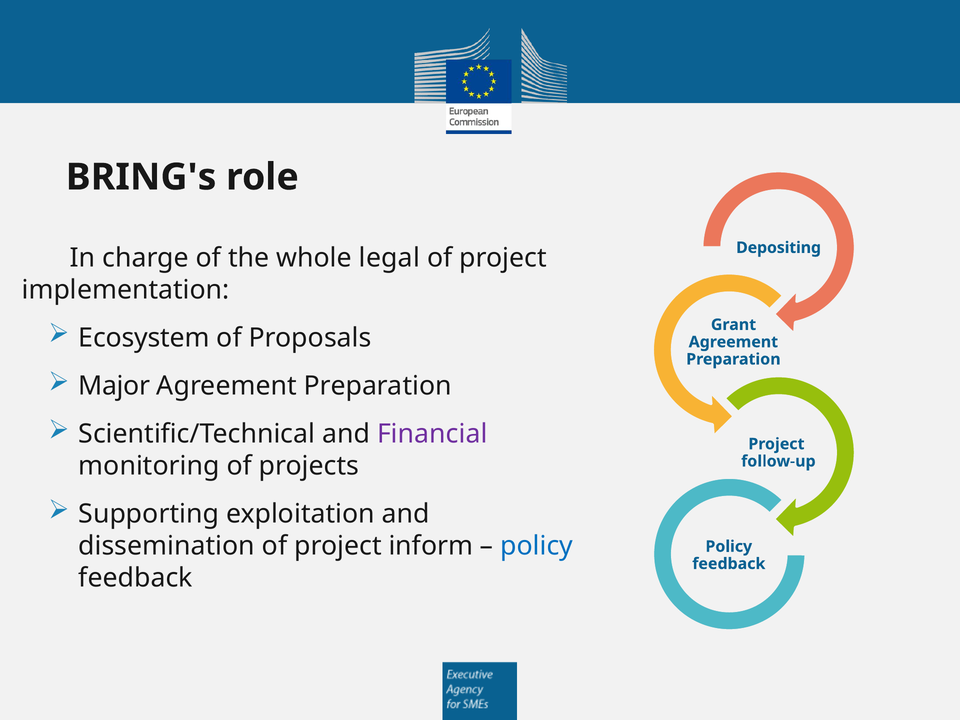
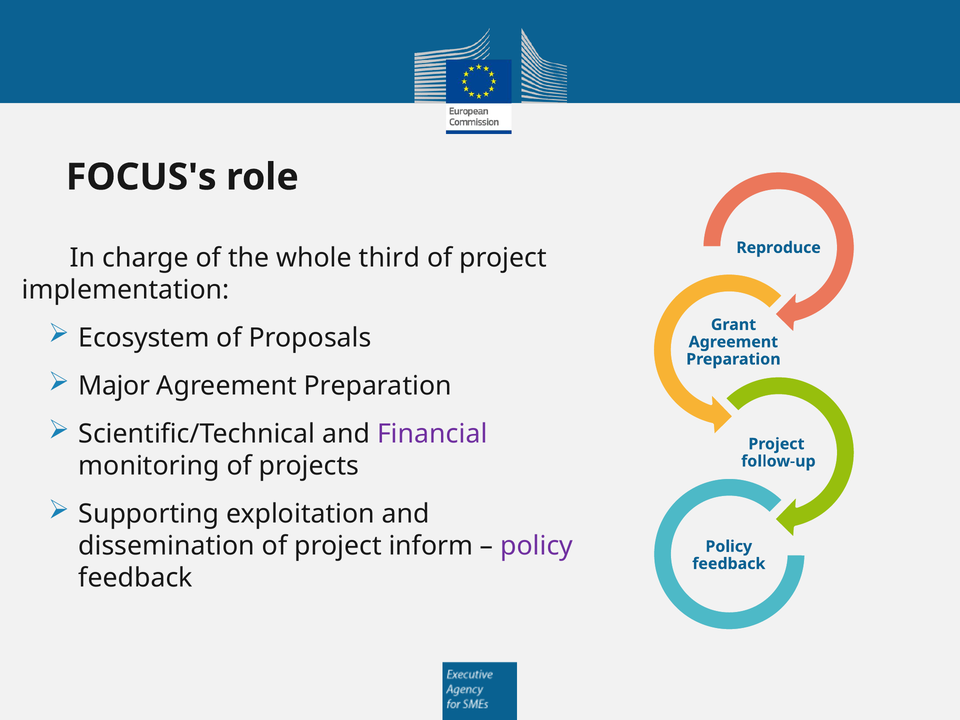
BRING's: BRING's -> FOCUS's (141, 177)
Depositing: Depositing -> Reproduce (779, 248)
legal: legal -> third (389, 258)
policy colour: blue -> purple (537, 546)
